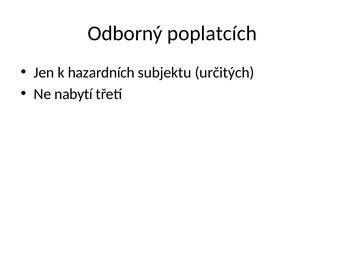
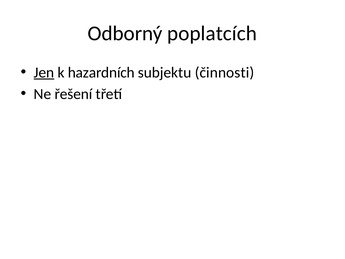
Jen underline: none -> present (44, 72)
určitých: určitých -> činnosti (224, 72)
nabytí: nabytí -> řešení (73, 94)
